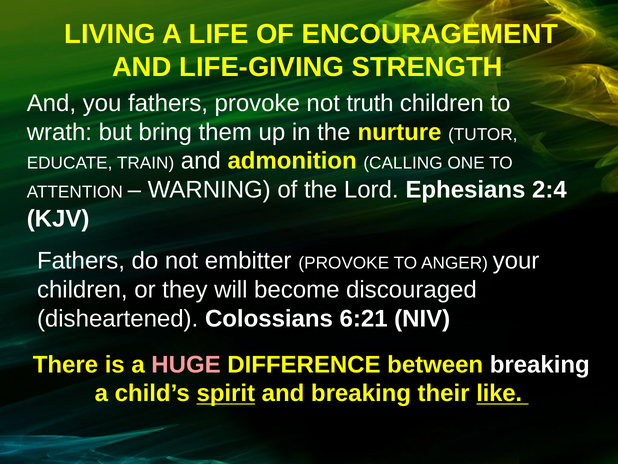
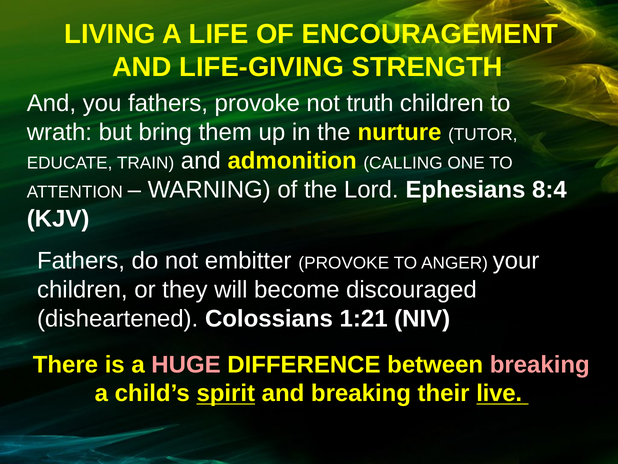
2:4: 2:4 -> 8:4 (549, 190)
6:21: 6:21 -> 1:21 (364, 318)
breaking colour: white -> pink (540, 364)
like: like -> live (499, 393)
